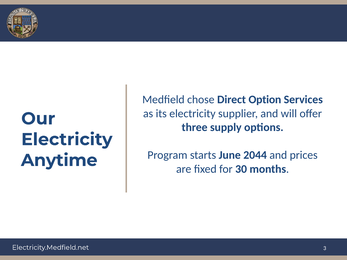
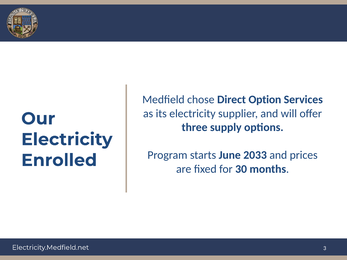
2044: 2044 -> 2033 (255, 155)
Anytime: Anytime -> Enrolled (59, 160)
